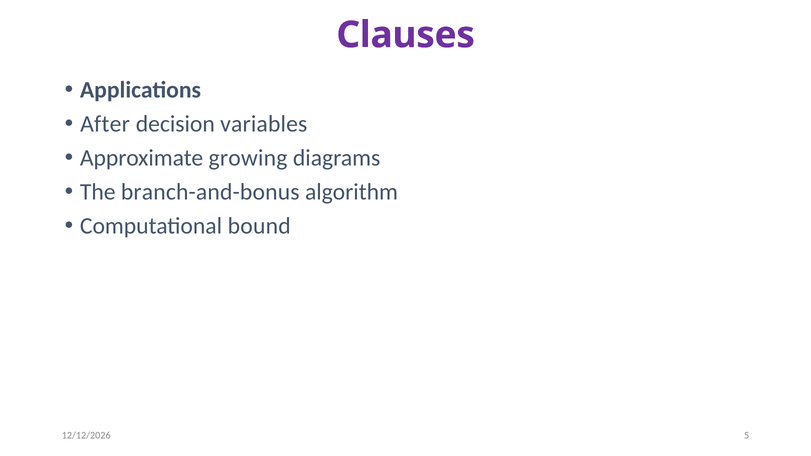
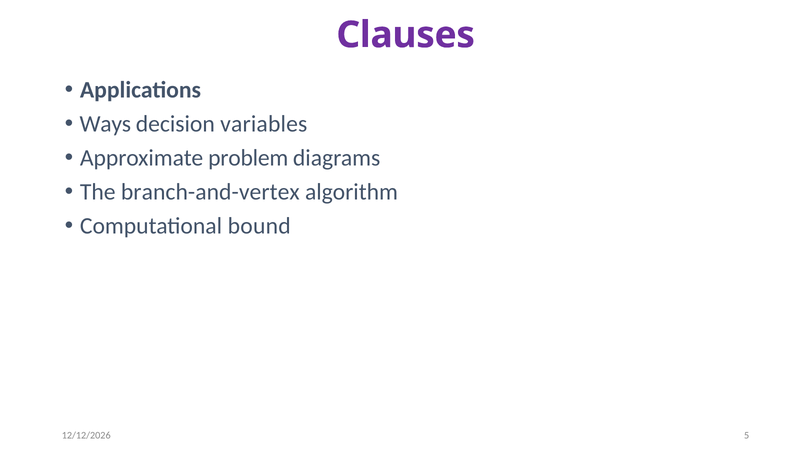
After: After -> Ways (105, 124)
growing: growing -> problem (248, 158)
branch-and-bonus: branch-and-bonus -> branch-and-vertex (210, 192)
